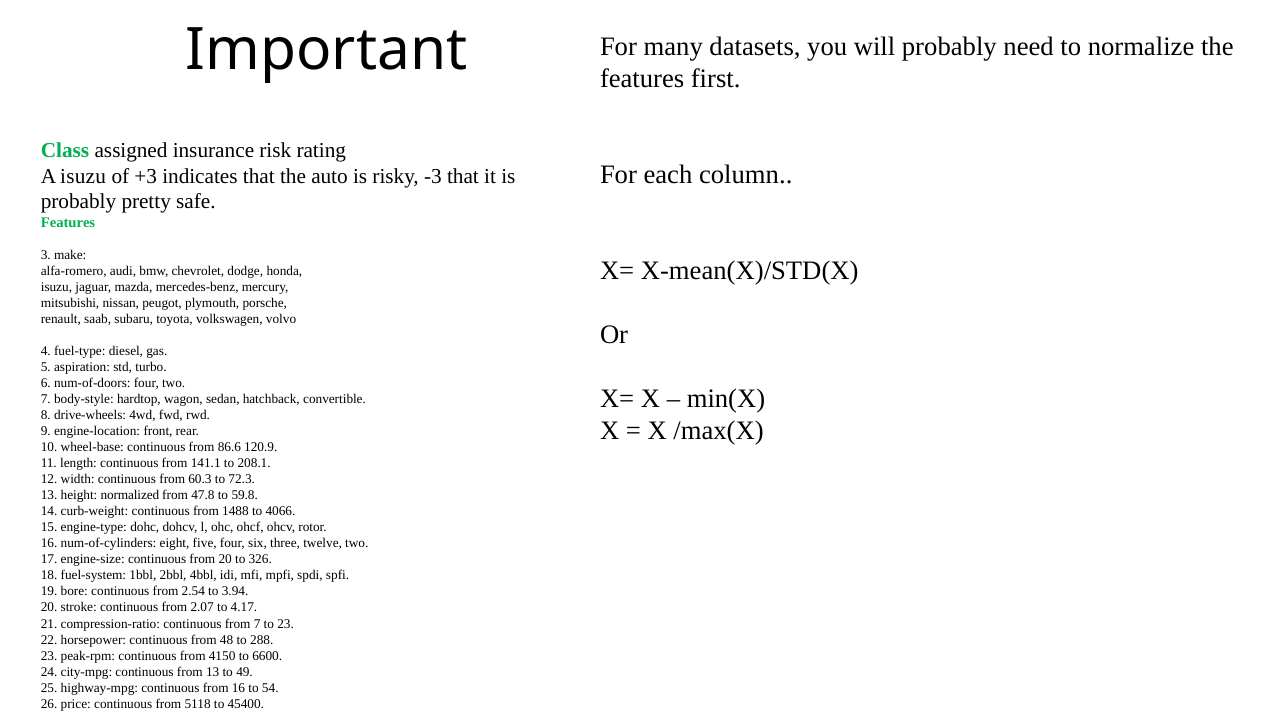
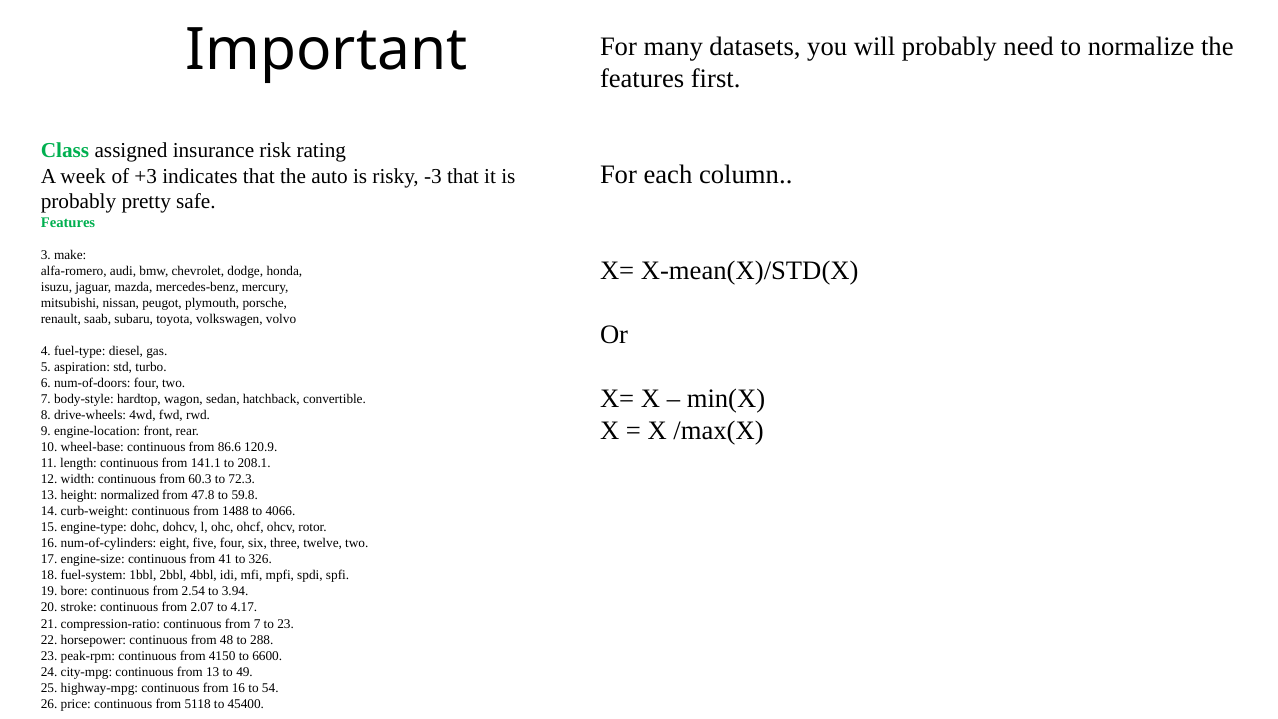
A isuzu: isuzu -> week (83, 176)
from 20: 20 -> 41 (225, 559)
